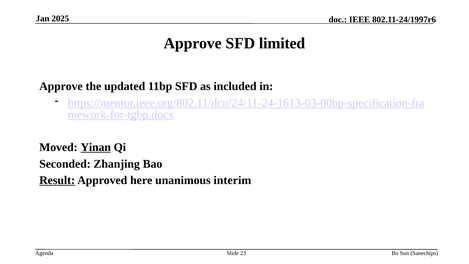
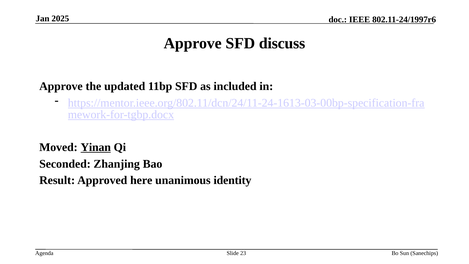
limited: limited -> discuss (282, 43)
Result underline: present -> none (57, 180)
interim: interim -> identity (232, 180)
